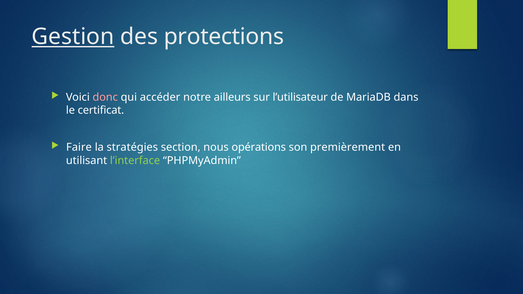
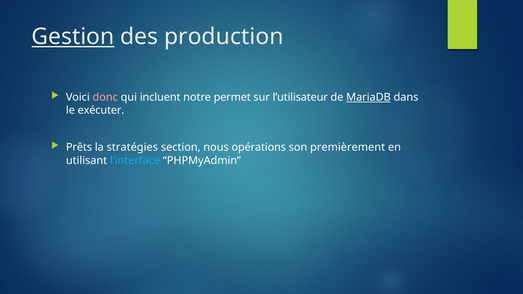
protections: protections -> production (224, 37)
accéder: accéder -> incluent (160, 97)
ailleurs: ailleurs -> permet (232, 97)
MariaDB underline: none -> present (368, 97)
certificat: certificat -> exécuter (101, 110)
Faire: Faire -> Prêts (79, 147)
l’interface colour: light green -> light blue (135, 161)
